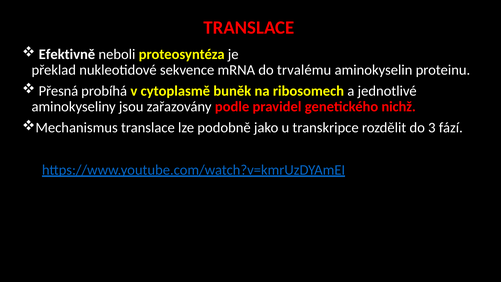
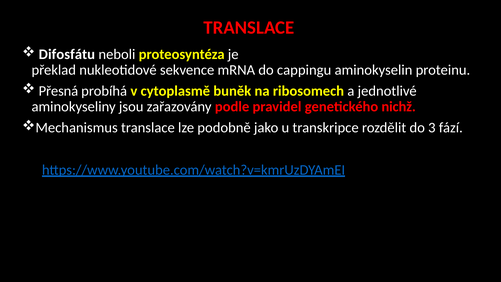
Efektivně: Efektivně -> Difosfátu (67, 54)
trvalému: trvalému -> cappingu (304, 70)
